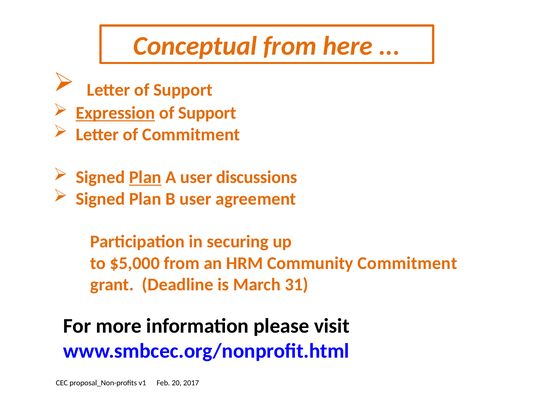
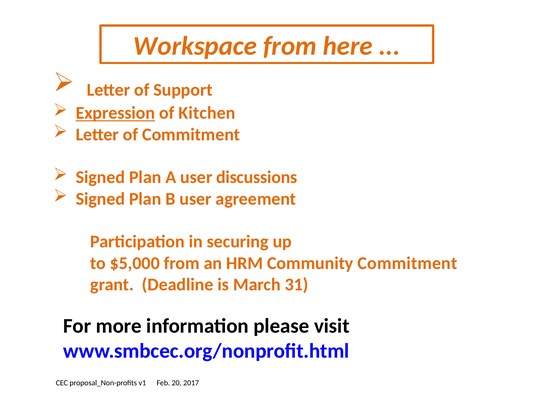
Conceptual: Conceptual -> Workspace (195, 46)
Support: Support -> Kitchen (207, 113)
Plan underline: present -> none (145, 177)
